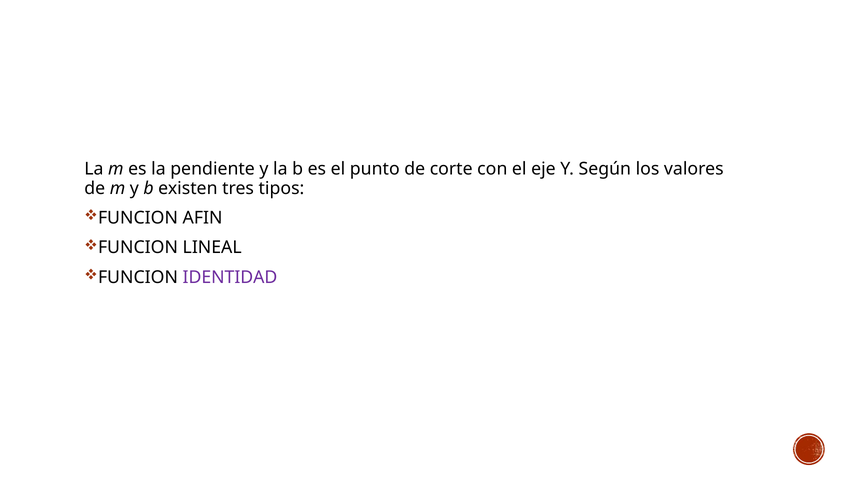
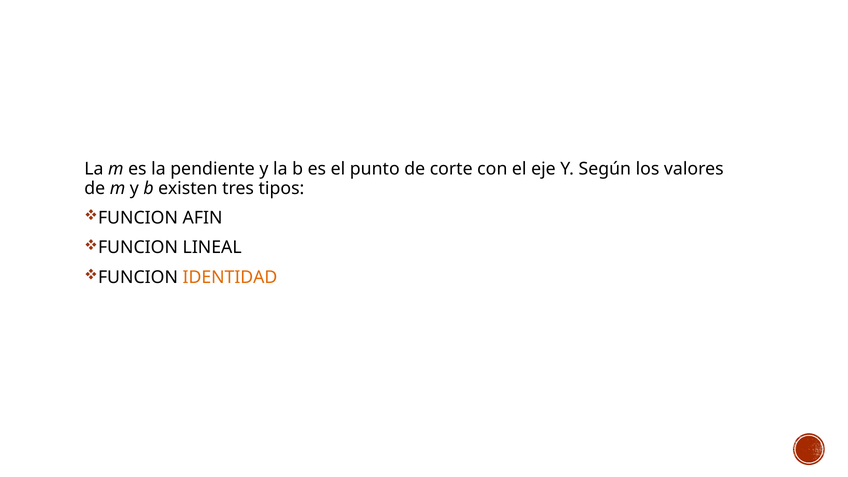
IDENTIDAD colour: purple -> orange (230, 277)
